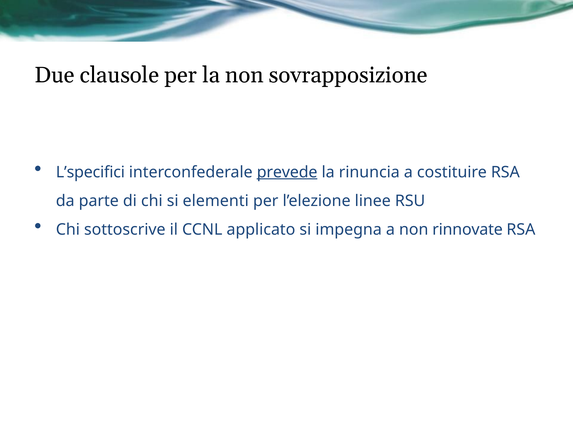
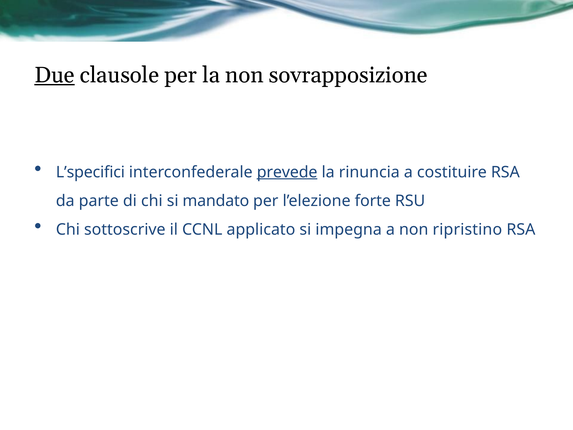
Due underline: none -> present (54, 75)
elementi: elementi -> mandato (216, 201)
linee: linee -> forte (373, 201)
rinnovate: rinnovate -> ripristino (467, 229)
